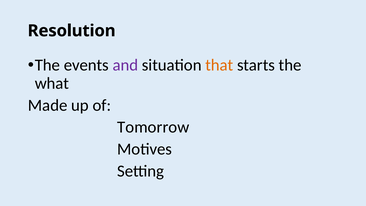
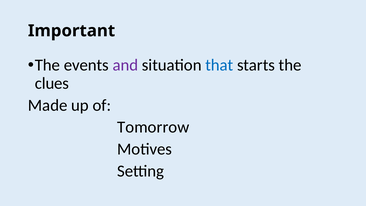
Resolution: Resolution -> Important (72, 31)
that colour: orange -> blue (219, 65)
what: what -> clues (52, 83)
